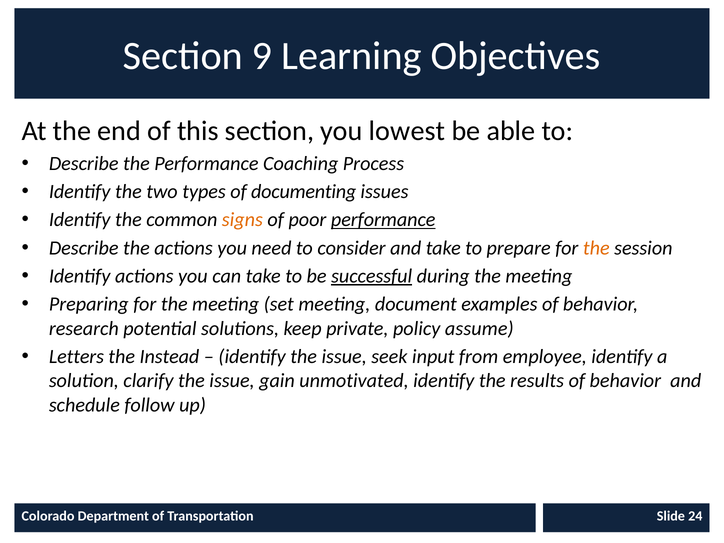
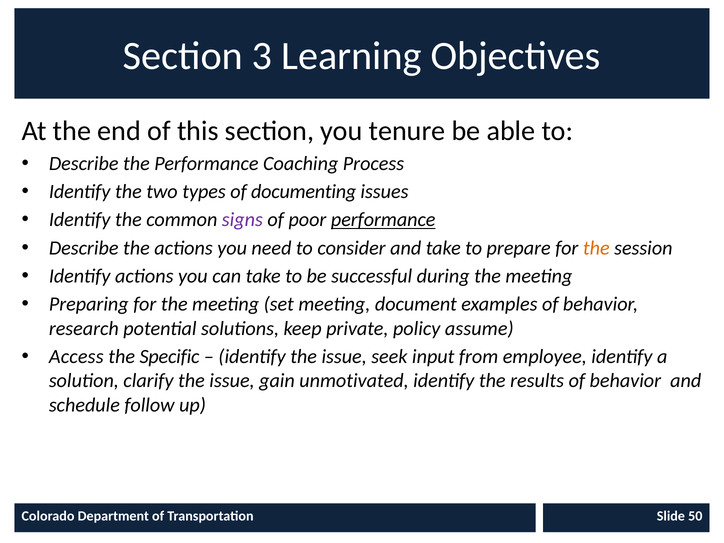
9: 9 -> 3 (262, 56)
lowest: lowest -> tenure (407, 131)
signs colour: orange -> purple (242, 220)
successful underline: present -> none (372, 276)
Letters: Letters -> Access (76, 357)
Instead: Instead -> Specific (169, 357)
24: 24 -> 50 (695, 516)
